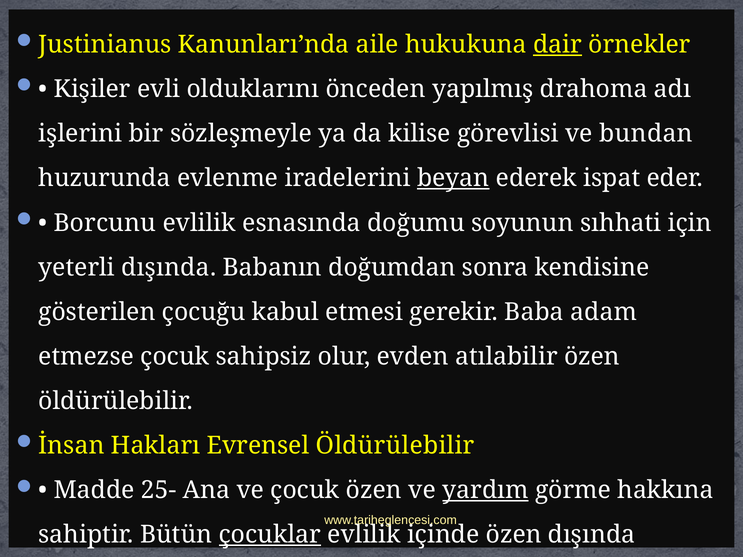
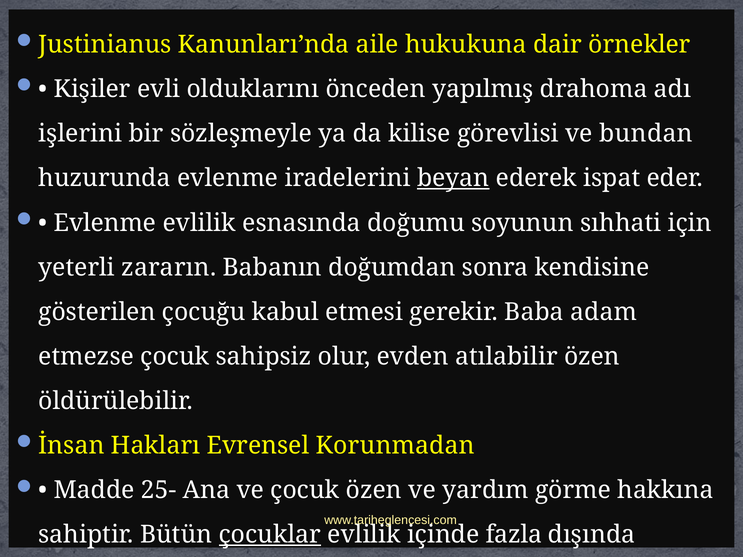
dair underline: present -> none (558, 45)
Borcunu: Borcunu -> Evlenme (105, 223)
yeterli dışında: dışında -> zararın (169, 268)
Evrensel Öldürülebilir: Öldürülebilir -> Korunmadan (395, 446)
yardım underline: present -> none (486, 490)
içinde özen: özen -> fazla (514, 535)
